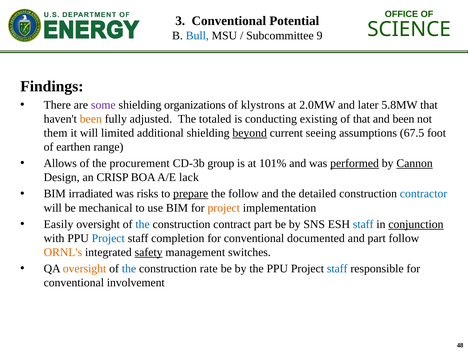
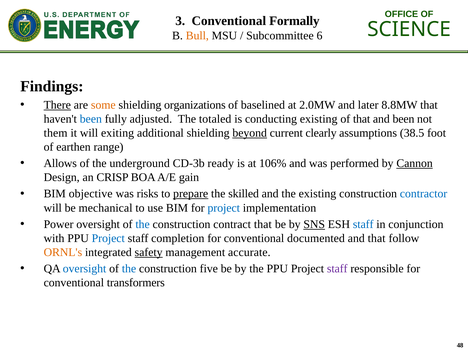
Potential: Potential -> Formally (294, 21)
Bull colour: blue -> orange (197, 36)
9: 9 -> 6 (320, 36)
There underline: none -> present (57, 105)
some colour: purple -> orange (103, 105)
klystrons: klystrons -> baselined (263, 105)
5.8MW: 5.8MW -> 8.8MW (400, 105)
been colour: orange -> blue (91, 119)
limited: limited -> exiting (118, 133)
seeing: seeing -> clearly (321, 133)
67.5: 67.5 -> 38.5 (412, 133)
procurement: procurement -> underground (140, 163)
group: group -> ready (221, 163)
101%: 101% -> 106% (273, 163)
performed underline: present -> none (355, 163)
lack: lack -> gain (189, 177)
irradiated: irradiated -> objective (91, 194)
the follow: follow -> skilled (244, 194)
the detailed: detailed -> existing (317, 194)
project colour: orange -> blue (224, 208)
Easily: Easily -> Power (59, 224)
contract part: part -> that (263, 224)
SNS underline: none -> present (314, 224)
conjunction underline: present -> none (416, 224)
and part: part -> that (377, 238)
switches: switches -> accurate (249, 252)
oversight colour: orange -> blue (85, 269)
rate: rate -> five (209, 269)
staff colour: blue -> purple (337, 269)
involvement: involvement -> transformers (136, 283)
